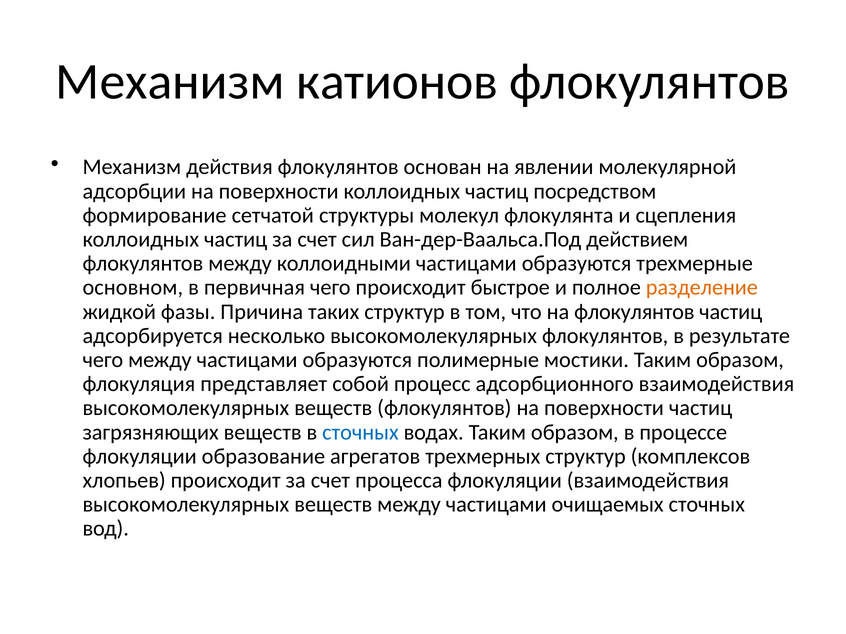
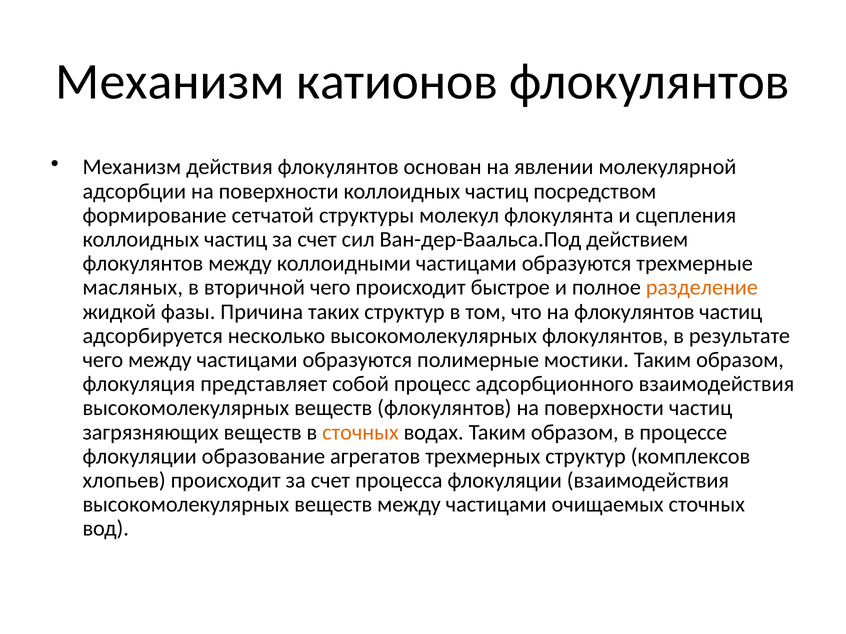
основном: основном -> масляных (133, 288)
первичная: первичная -> вторичной (254, 288)
сточных colour: blue -> orange (360, 432)
